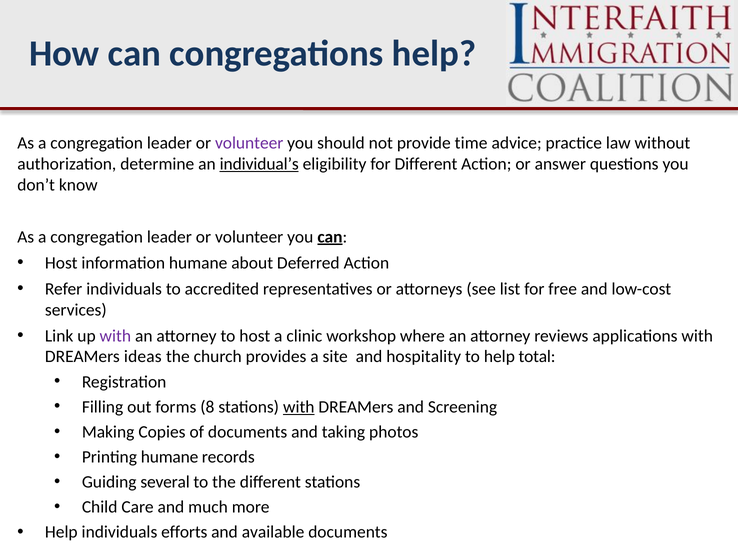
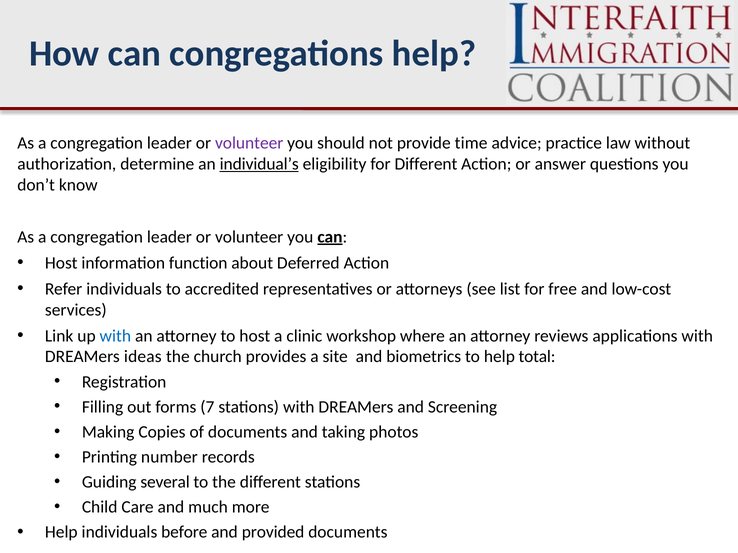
information humane: humane -> function (198, 263)
with colour: purple -> blue (115, 336)
hospitality: hospitality -> biometrics (424, 357)
8: 8 -> 7 (207, 407)
with underline: present -> none (299, 407)
Printing humane: humane -> number (169, 457)
efforts: efforts -> before (184, 533)
available: available -> provided (273, 533)
